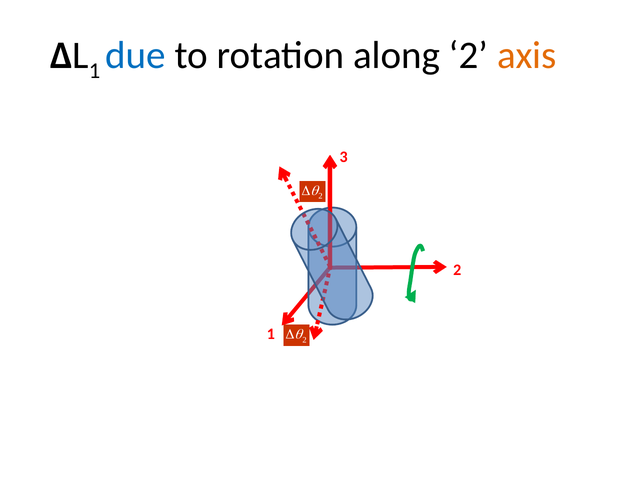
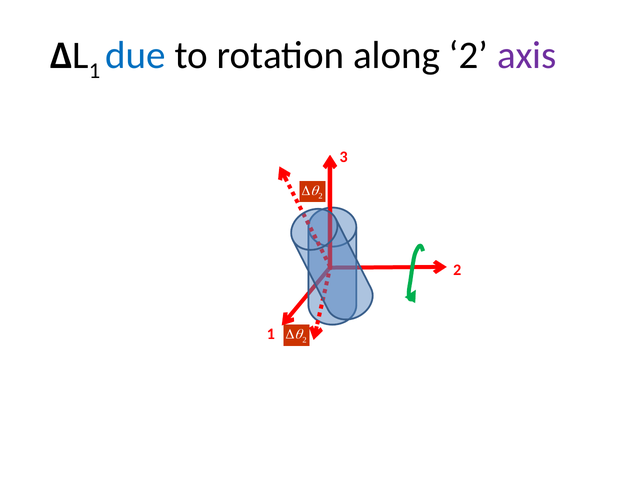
axis colour: orange -> purple (527, 55)
